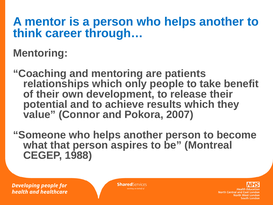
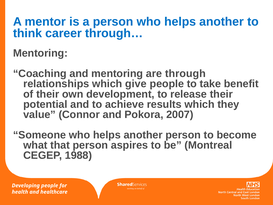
patients: patients -> through (185, 74)
only: only -> give (136, 84)
